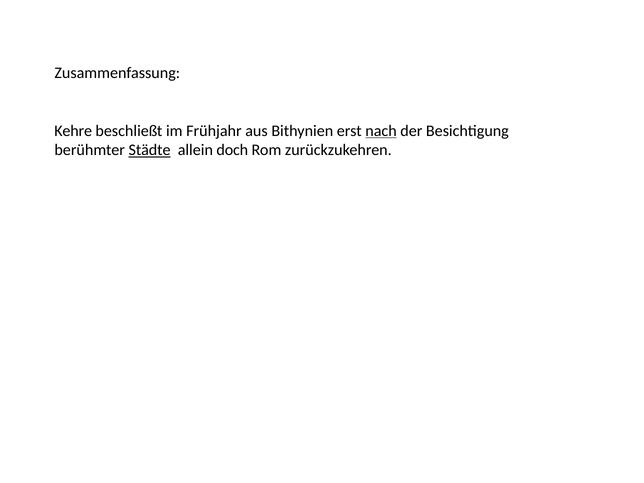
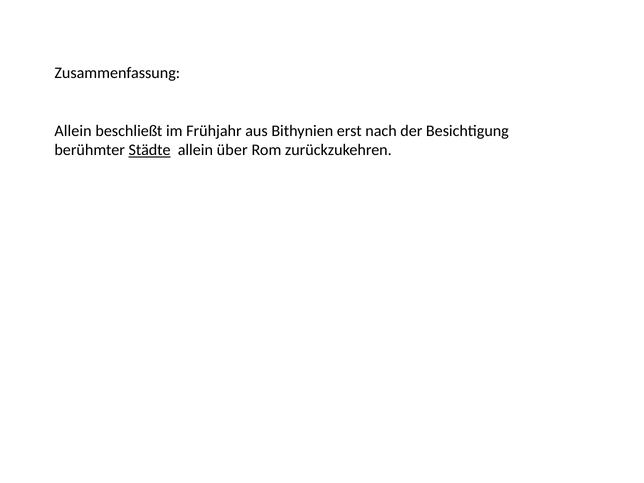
Kehre: Kehre -> Allein (73, 131)
nach underline: present -> none (381, 131)
doch: doch -> über (232, 150)
